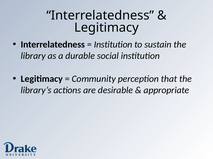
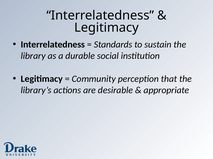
Institution: Institution -> Standards (113, 45)
